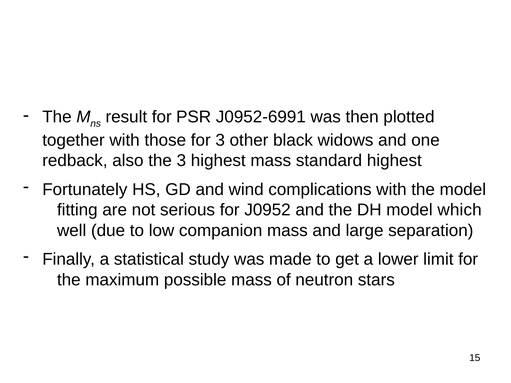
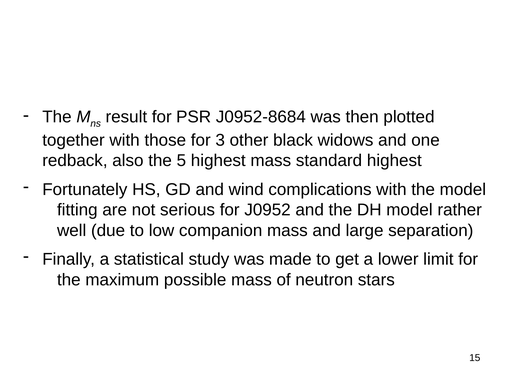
J0952-6991: J0952-6991 -> J0952-8684 (261, 117)
the 3: 3 -> 5 (181, 161)
which: which -> rather (460, 210)
